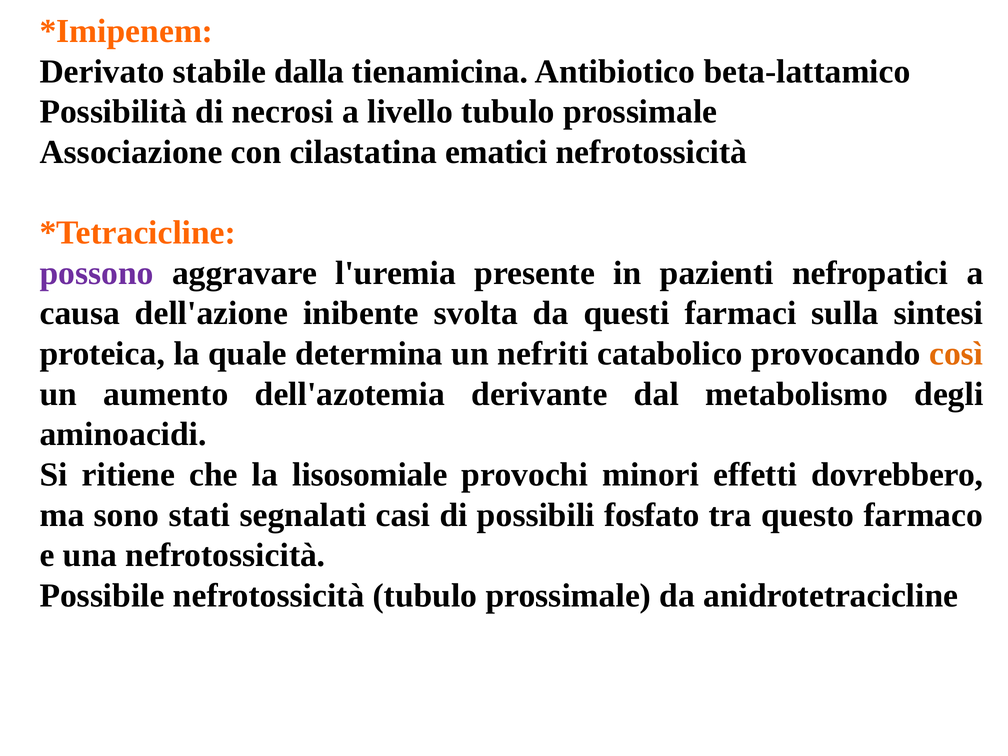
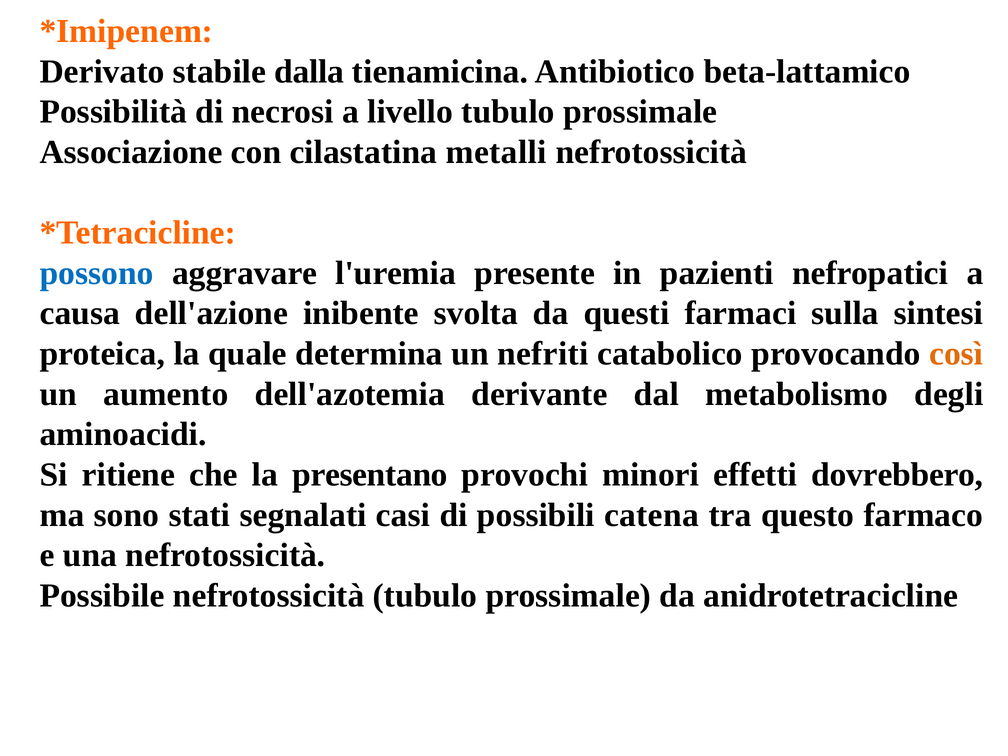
ematici: ematici -> metalli (496, 152)
possono colour: purple -> blue (97, 273)
lisosomiale: lisosomiale -> presentano (370, 475)
fosfato: fosfato -> catena (652, 515)
